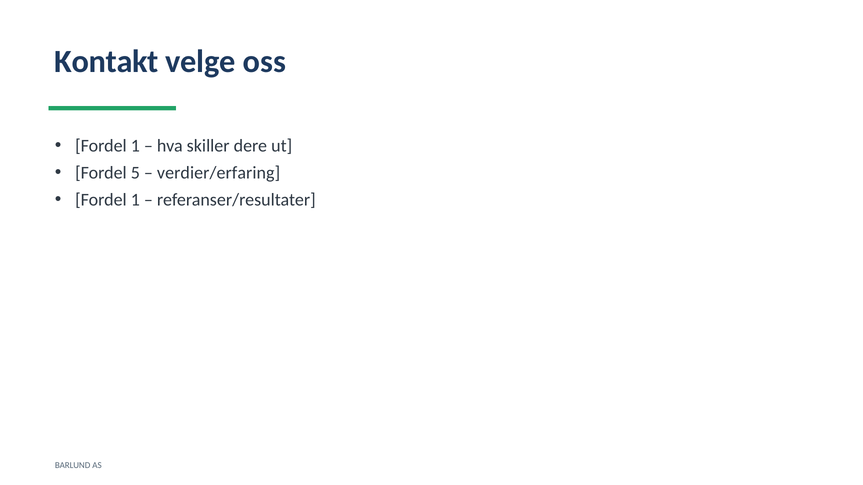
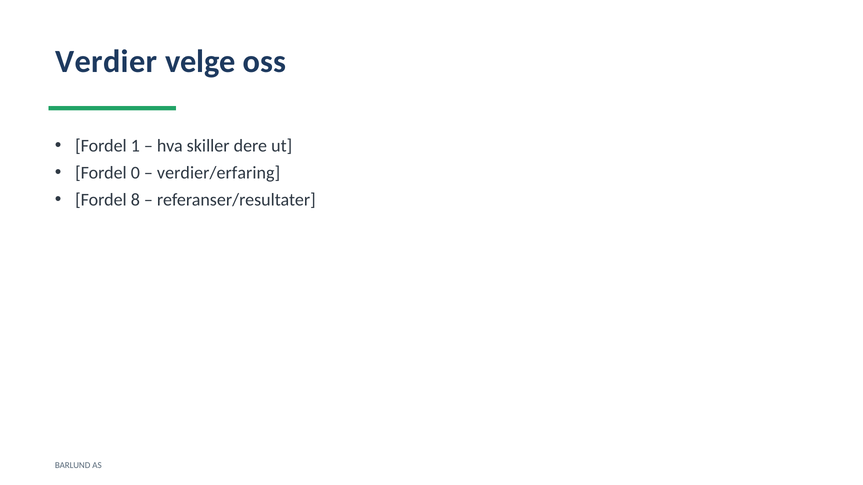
Kontakt: Kontakt -> Verdier (106, 62)
5: 5 -> 0 (135, 173)
1: 1 -> 8 (135, 200)
